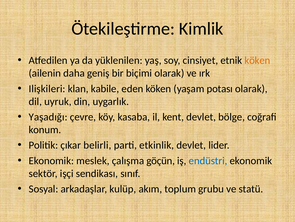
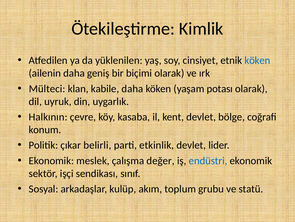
köken colour: orange -> blue (257, 60)
Ilişkileri: Ilişkileri -> Mülteci (47, 88)
kabile eden: eden -> daha (132, 88)
Yaşadığı: Yaşadığı -> Halkının (48, 117)
göçün: göçün -> değer (161, 160)
